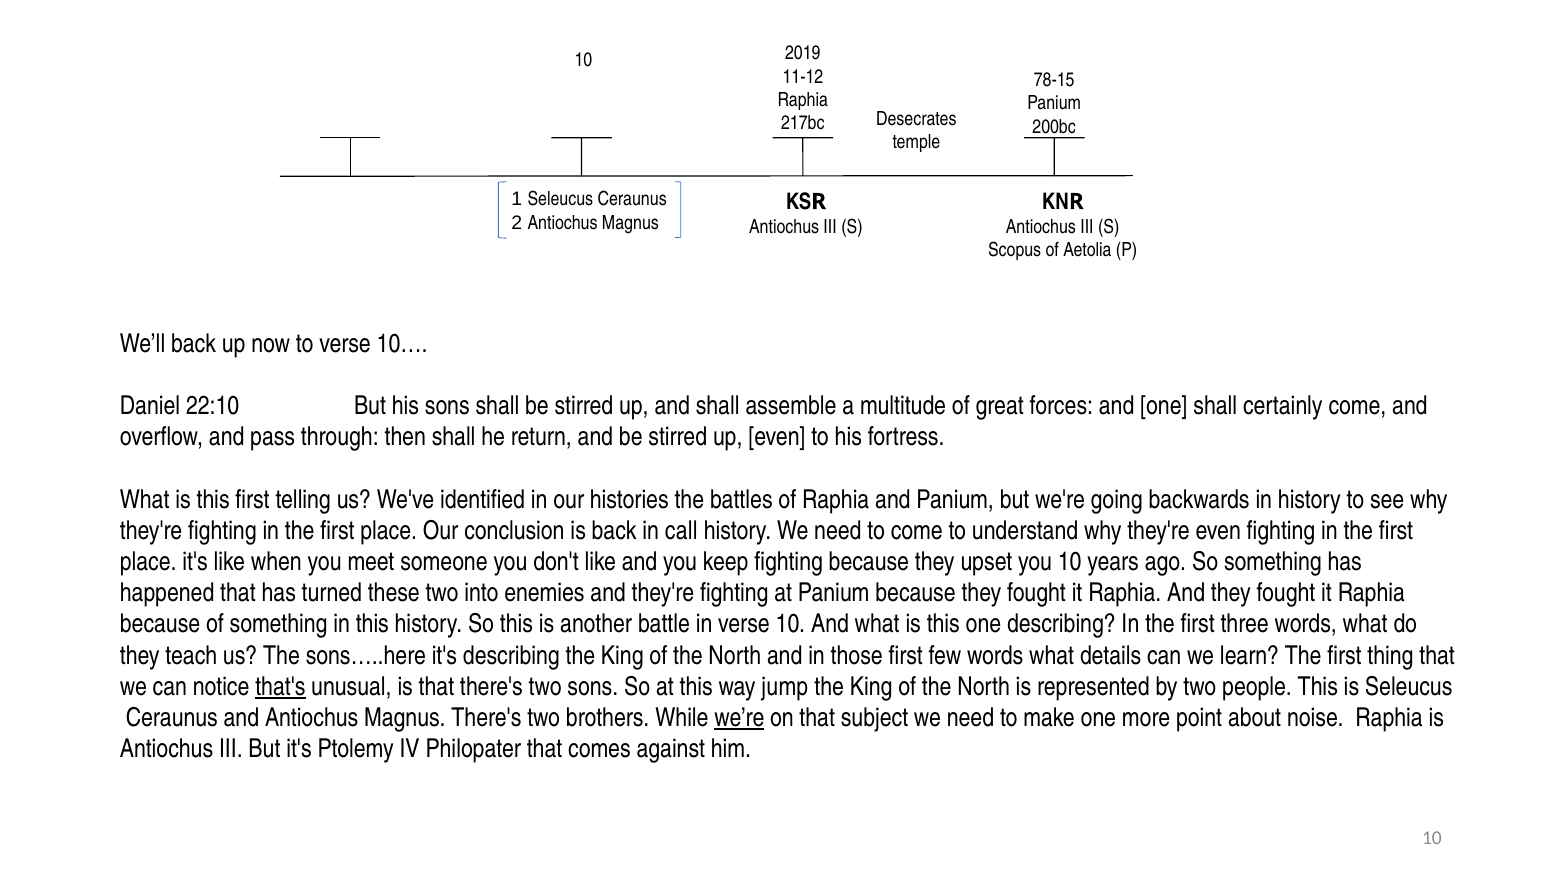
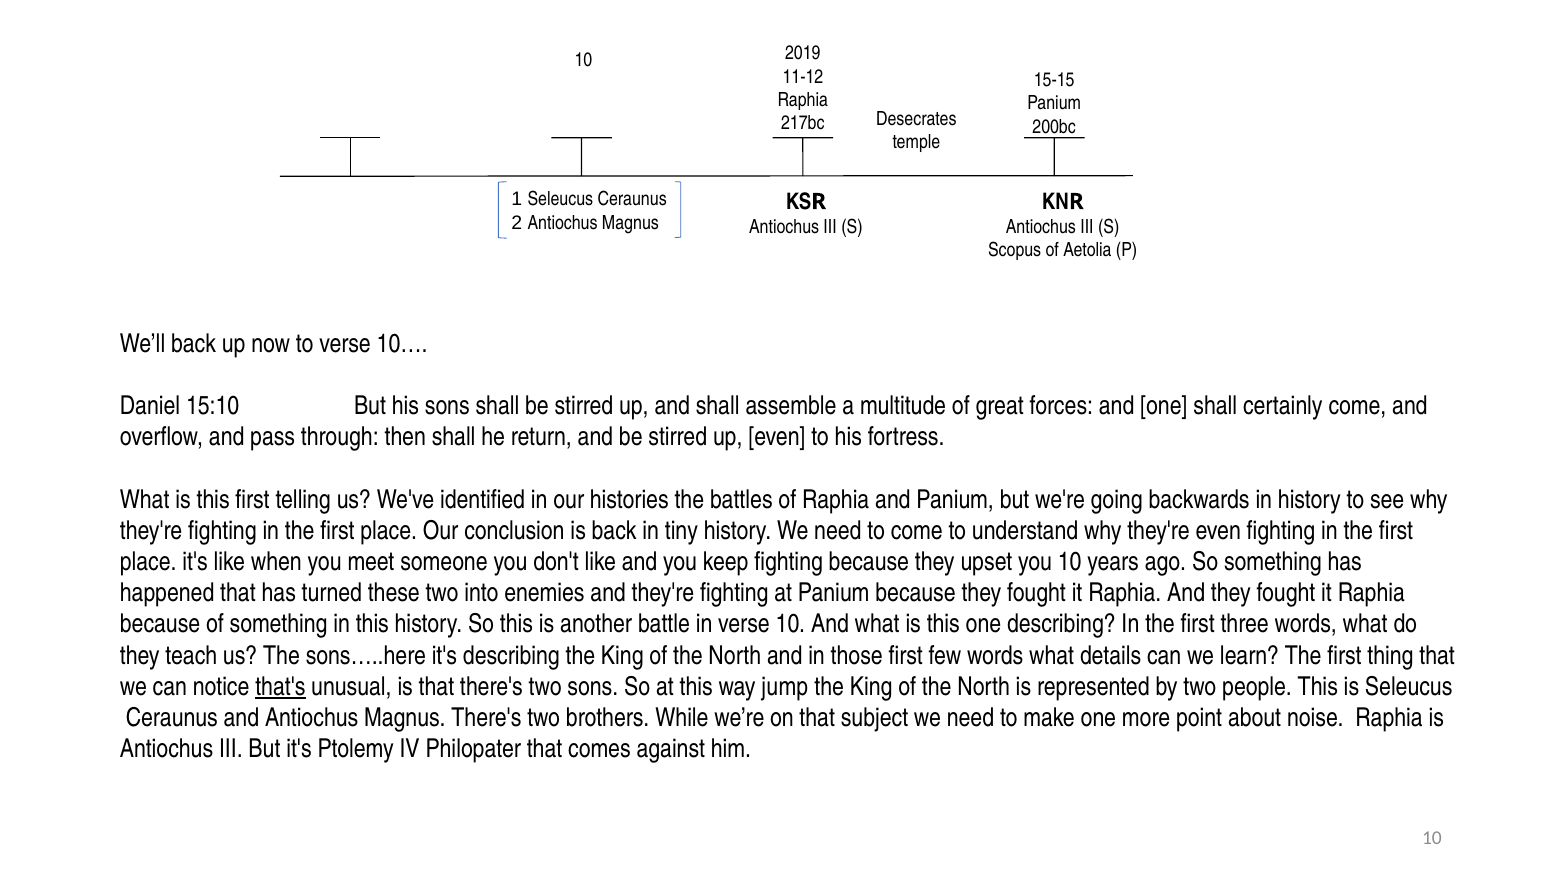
78-15: 78-15 -> 15-15 (1054, 80)
22:10: 22:10 -> 15:10 (213, 406)
call: call -> tiny (681, 531)
we’re underline: present -> none (739, 718)
